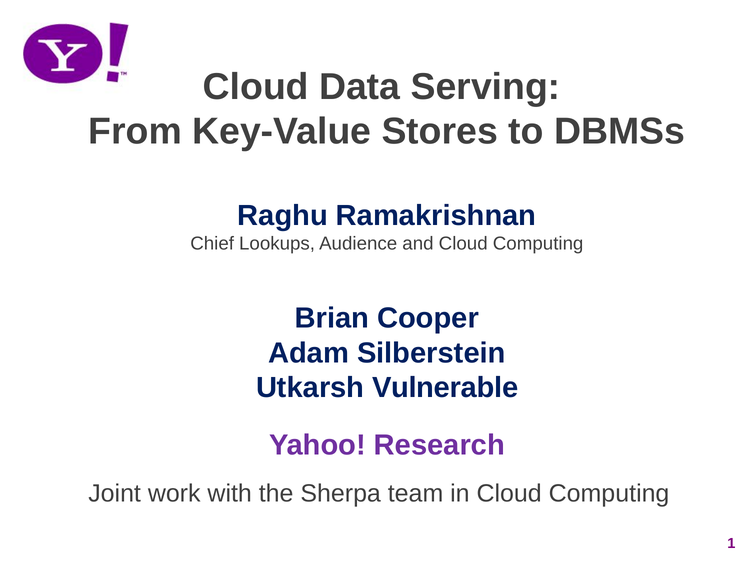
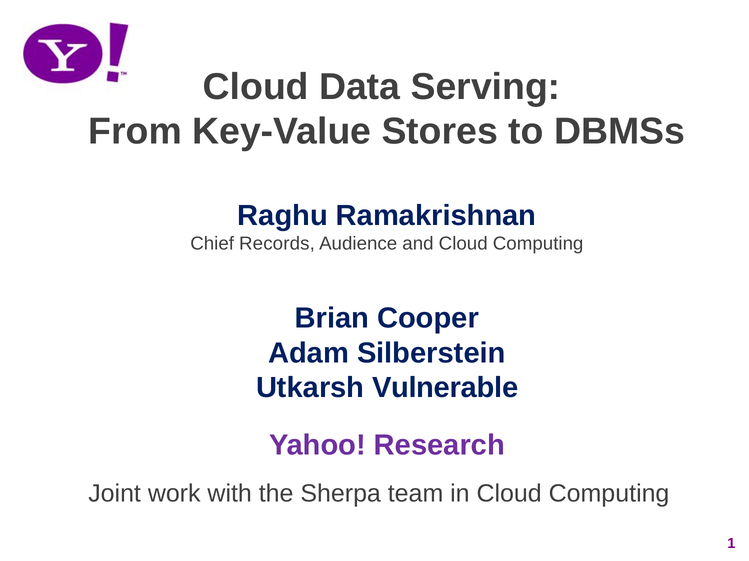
Lookups: Lookups -> Records (277, 244)
